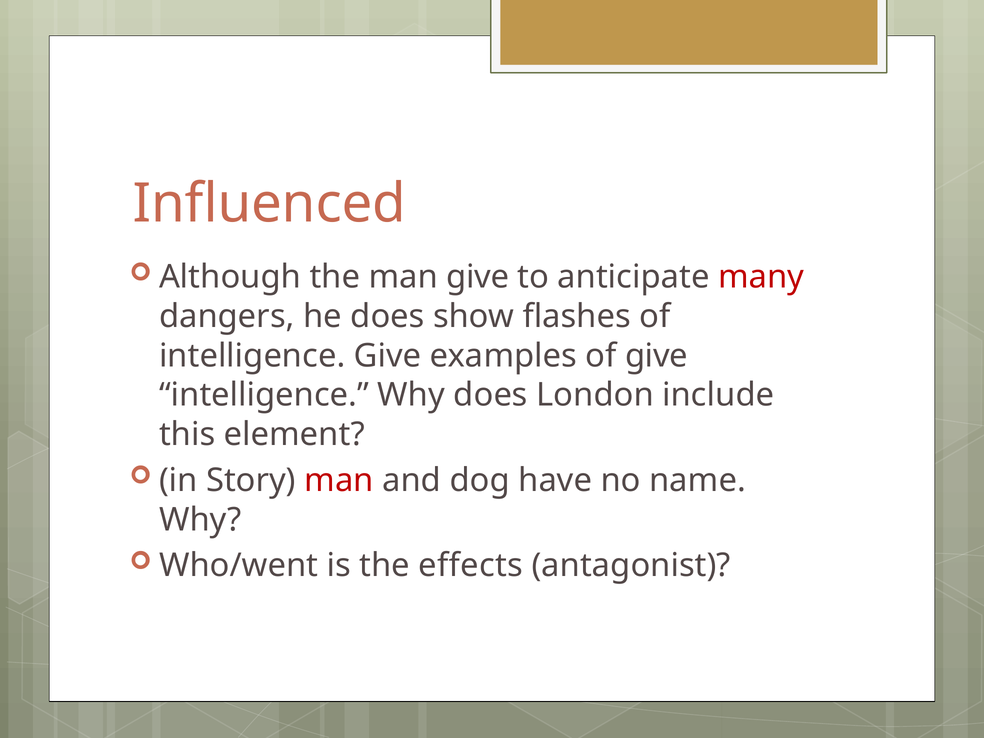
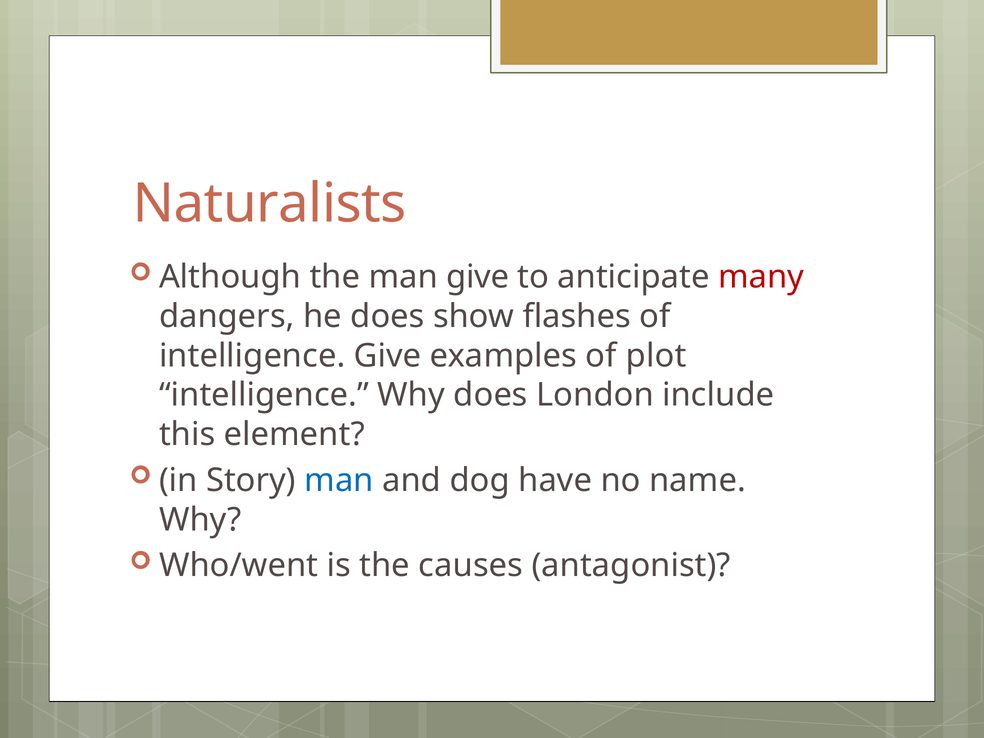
Influenced: Influenced -> Naturalists (270, 204)
of give: give -> plot (656, 356)
man colour: red -> blue (339, 480)
effects: effects -> causes (471, 566)
